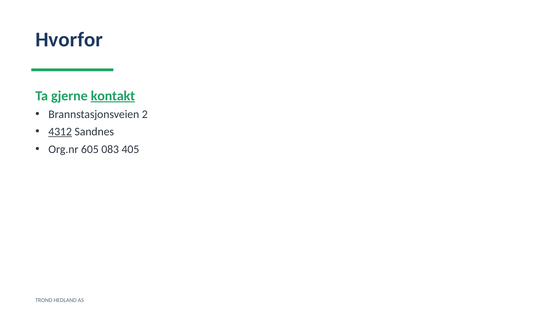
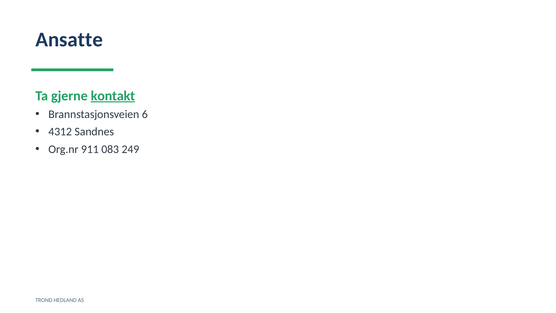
Hvorfor: Hvorfor -> Ansatte (69, 40)
2: 2 -> 6 (145, 114)
4312 underline: present -> none (60, 132)
605: 605 -> 911 (90, 149)
405: 405 -> 249 (130, 149)
